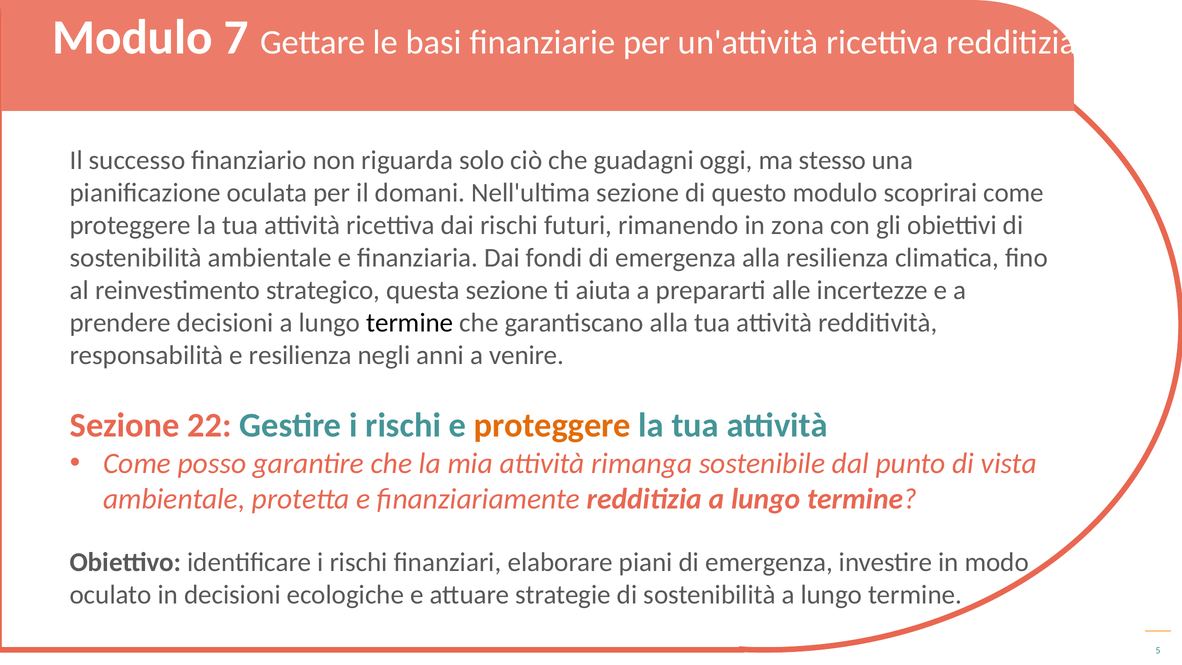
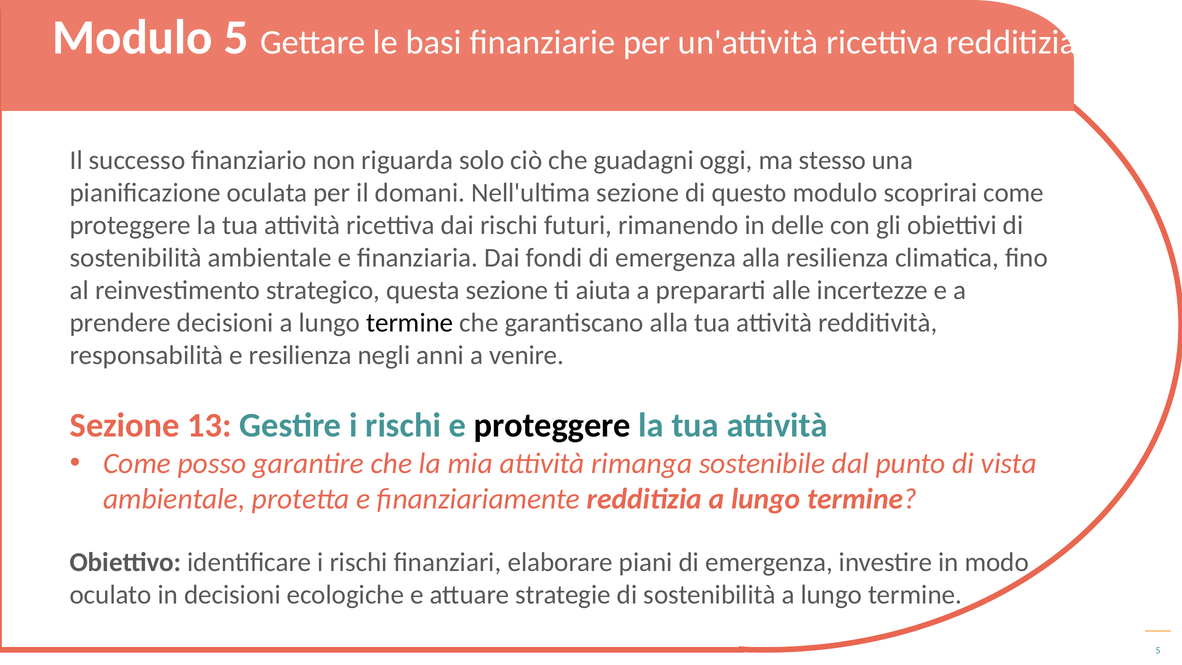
Modulo 7: 7 -> 5 (236, 37)
zona: zona -> delle (798, 225)
22: 22 -> 13 (209, 425)
proteggere colour: orange -> black (552, 425)
